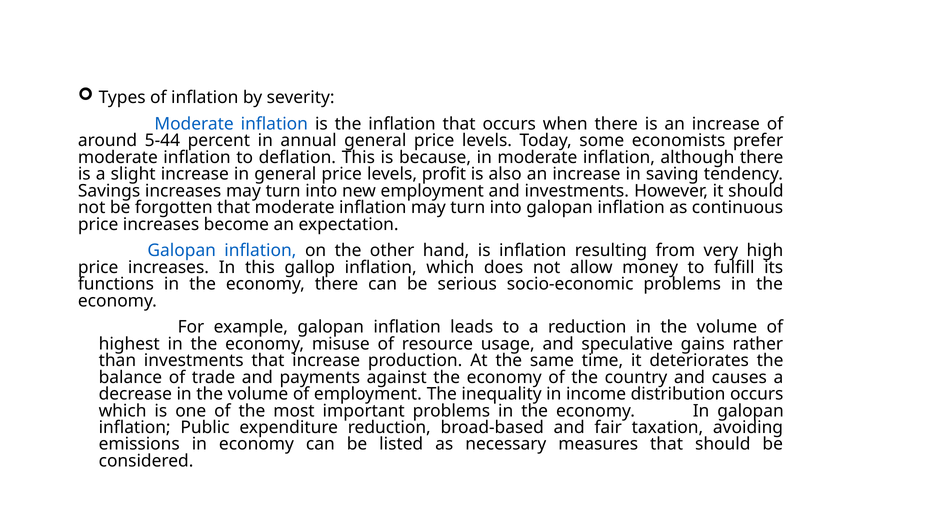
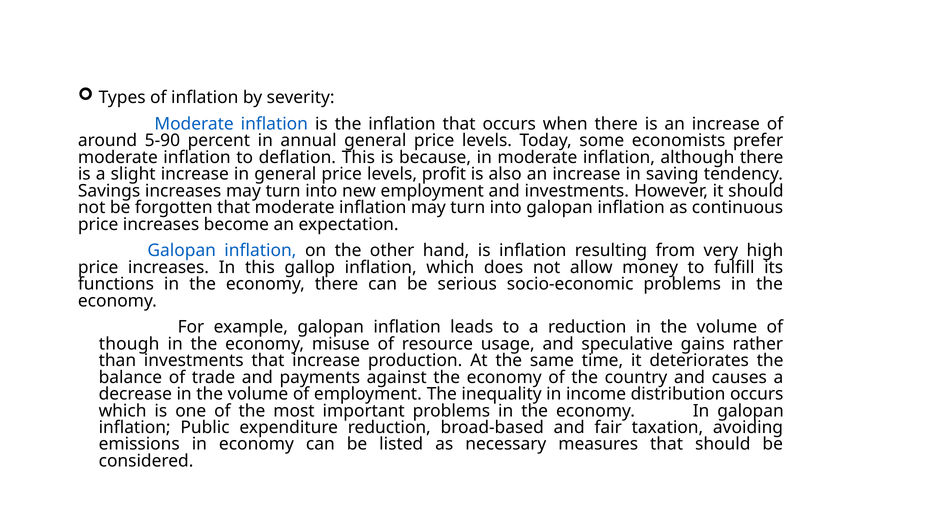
5-44: 5-44 -> 5-90 (162, 141)
highest: highest -> though (129, 344)
